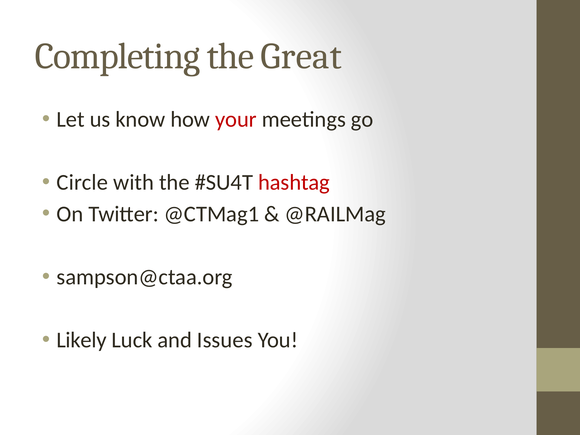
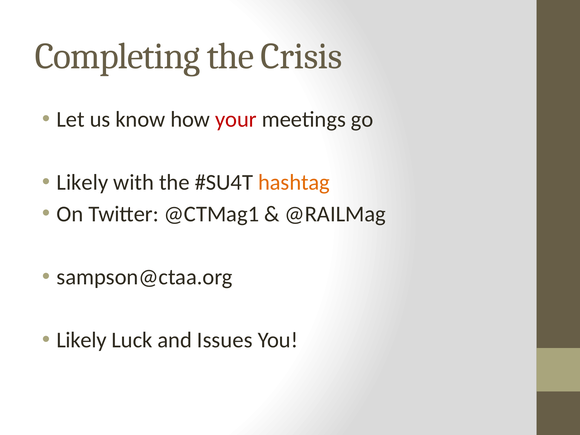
Great: Great -> Crisis (302, 56)
Circle: Circle -> Likely (82, 183)
hashtag colour: red -> orange (294, 183)
